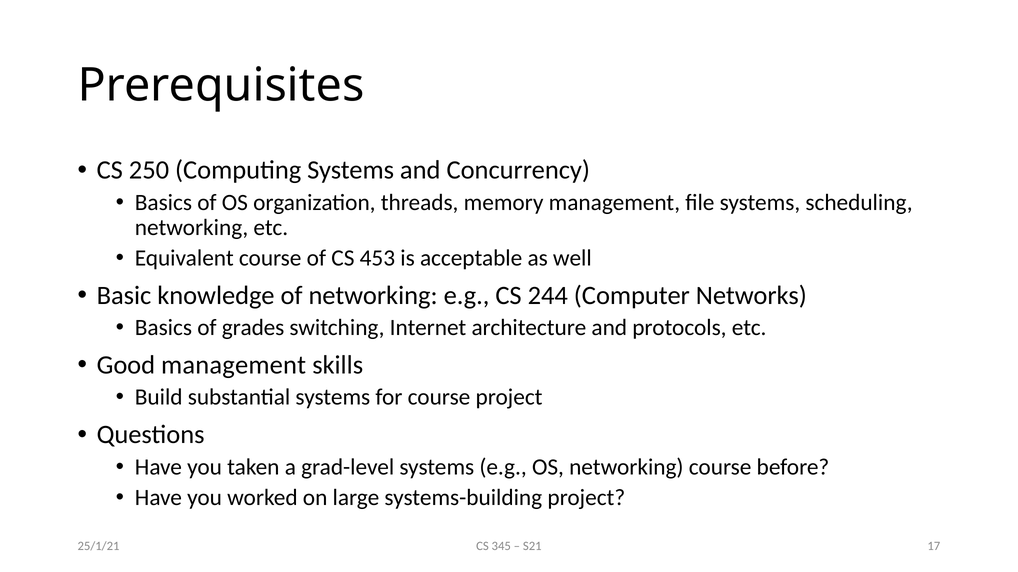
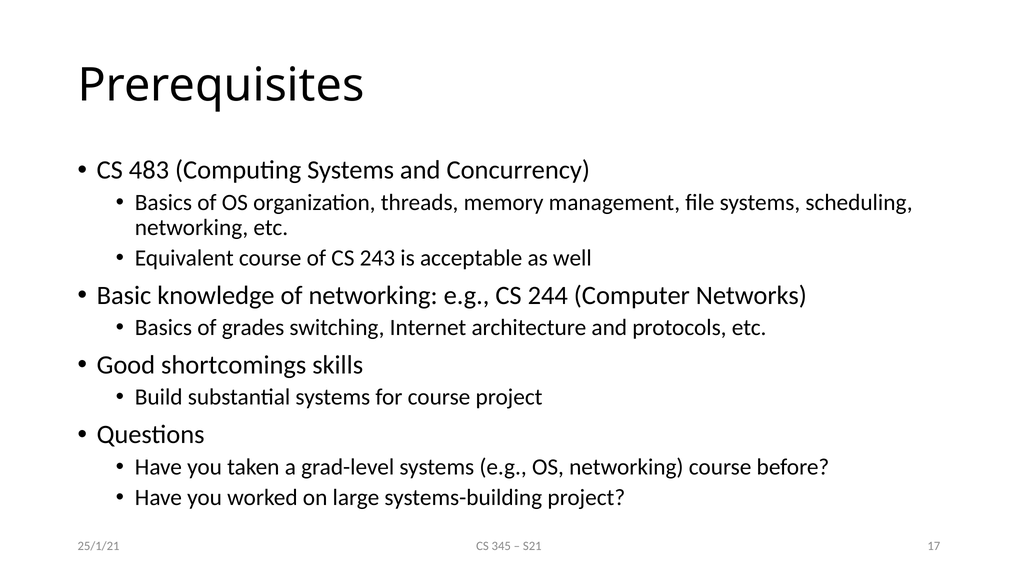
250: 250 -> 483 (149, 170)
453: 453 -> 243 (377, 258)
Good management: management -> shortcomings (234, 365)
